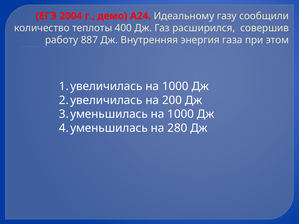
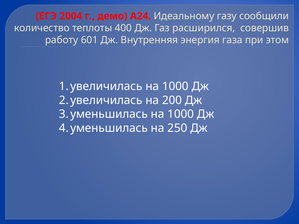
887: 887 -> 601 (89, 40)
280: 280 -> 250 (177, 128)
